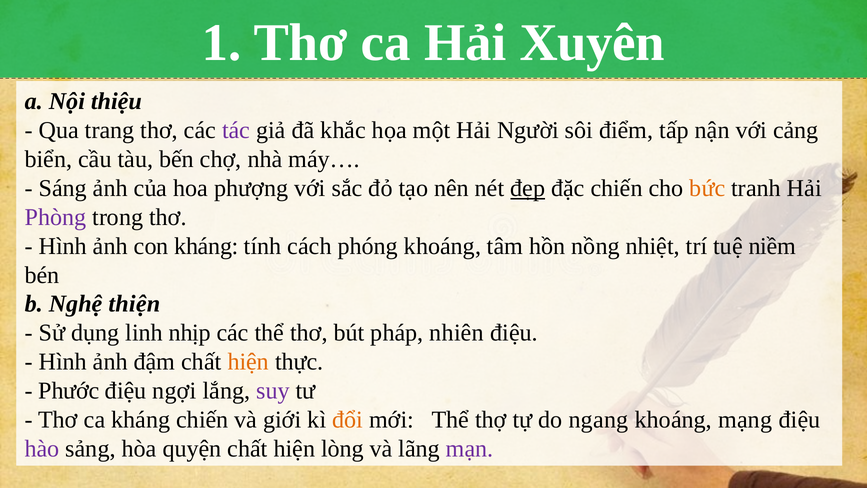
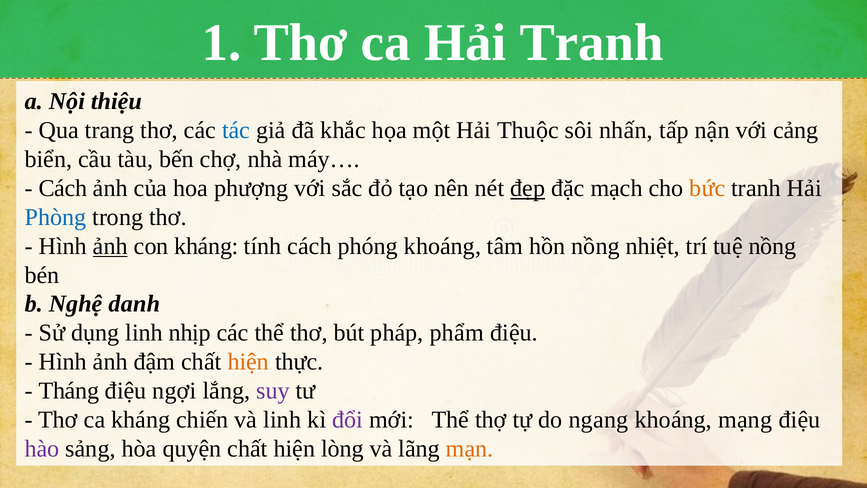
Hải Xuyên: Xuyên -> Tranh (592, 42)
tác colour: purple -> blue (236, 130)
Người: Người -> Thuộc (528, 130)
điểm: điểm -> nhấn (626, 130)
Sáng: Sáng -> Cách (63, 188)
đặc chiến: chiến -> mạch (617, 188)
Phòng colour: purple -> blue (55, 217)
ảnh underline: none -> present (110, 246)
tuệ niềm: niềm -> nồng (772, 246)
thiện: thiện -> danh (134, 304)
nhiên: nhiên -> phẩm (457, 333)
Phước: Phước -> Tháng (69, 391)
và giới: giới -> linh (282, 419)
đổi colour: orange -> purple (348, 419)
mạn colour: purple -> orange (470, 448)
